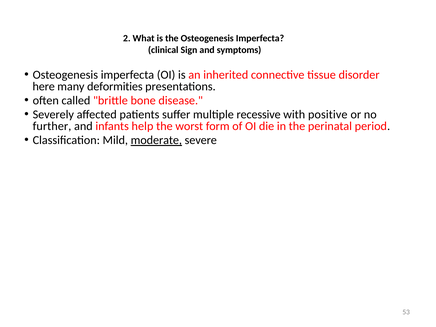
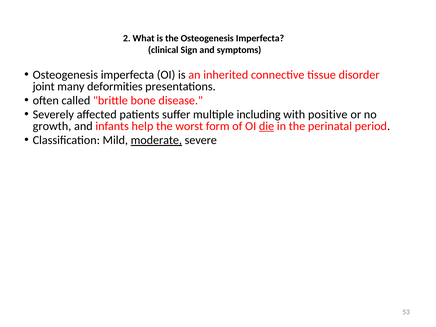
here: here -> joint (44, 86)
recessive: recessive -> including (259, 115)
further: further -> growth (52, 126)
die underline: none -> present (267, 126)
